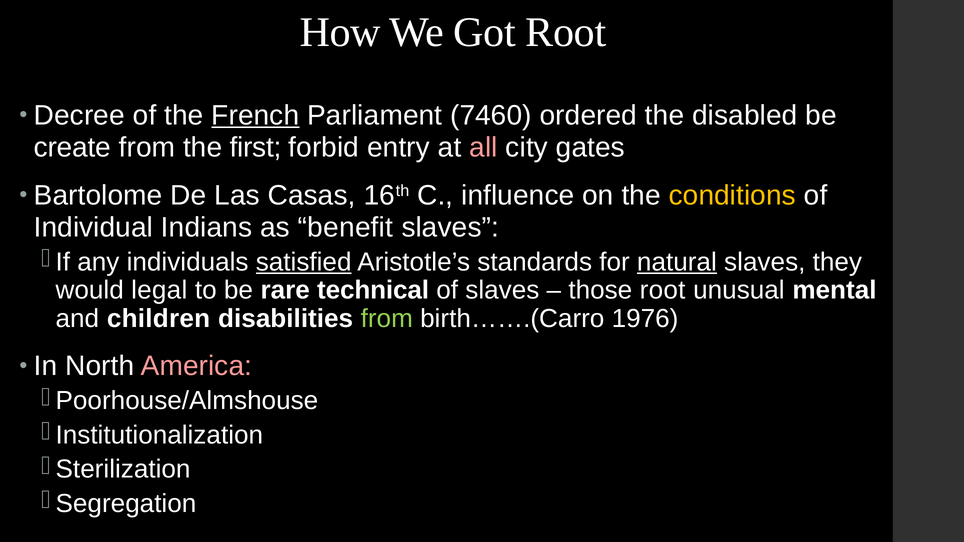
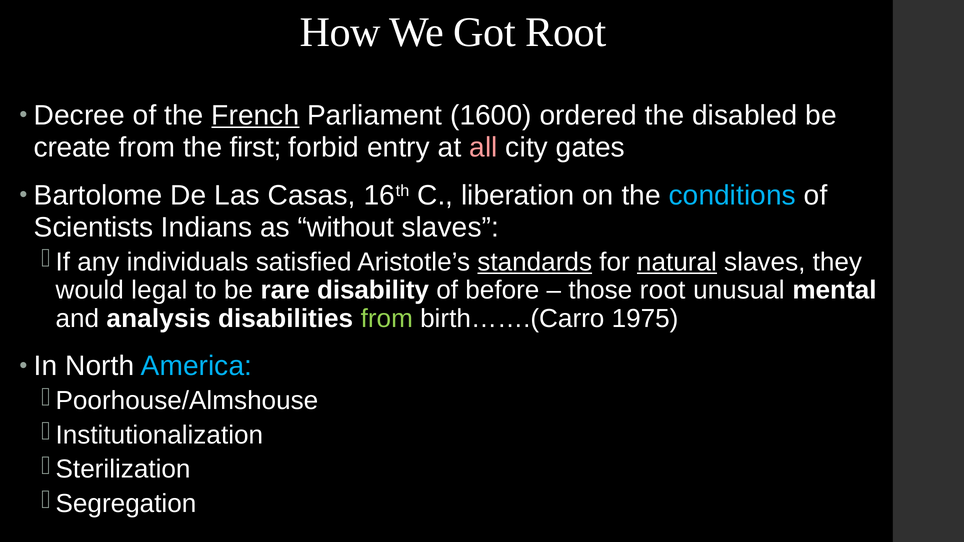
7460: 7460 -> 1600 (491, 115)
influence: influence -> liberation (518, 195)
conditions colour: yellow -> light blue (732, 195)
Individual: Individual -> Scientists (94, 227)
benefit: benefit -> without (346, 227)
satisfied underline: present -> none (304, 262)
standards underline: none -> present (535, 262)
technical: technical -> disability (373, 290)
of slaves: slaves -> before (502, 290)
children: children -> analysis (159, 319)
1976: 1976 -> 1975 (645, 319)
America colour: pink -> light blue (196, 366)
